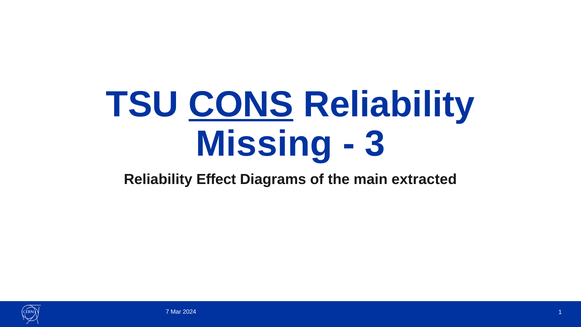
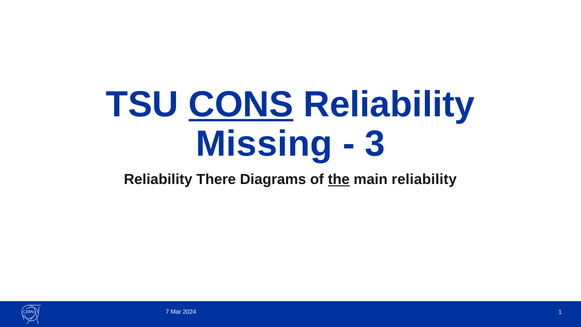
Effect: Effect -> There (216, 179)
the underline: none -> present (339, 179)
main extracted: extracted -> reliability (424, 179)
